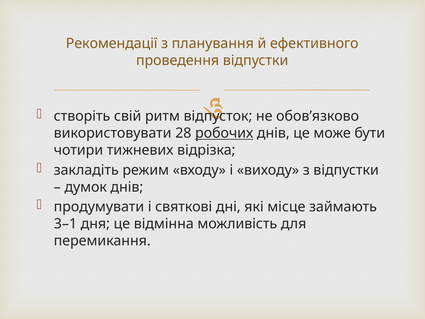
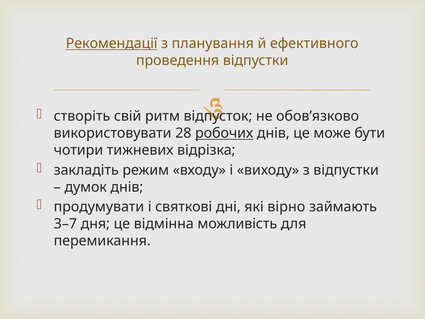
Рекомендації underline: none -> present (112, 43)
місце: місце -> вірно (286, 207)
3–1: 3–1 -> 3–7 (65, 224)
